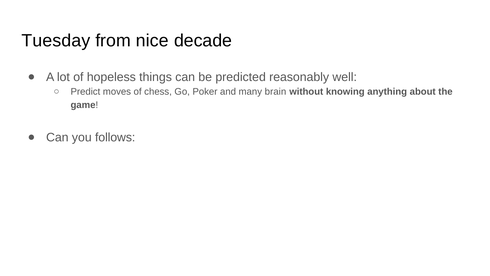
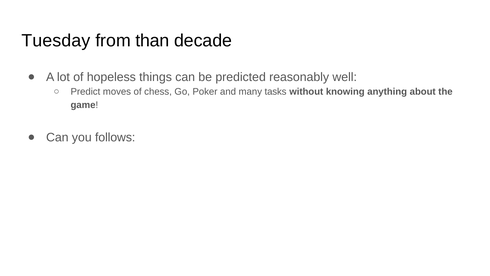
nice: nice -> than (153, 41)
brain: brain -> tasks (276, 92)
